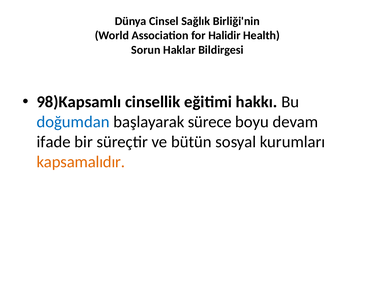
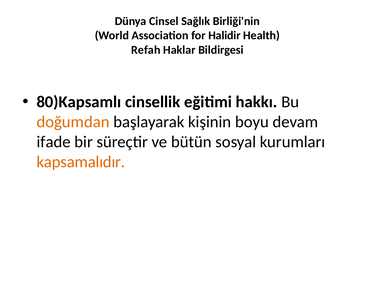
Sorun: Sorun -> Refah (146, 50)
98)Kapsamlı: 98)Kapsamlı -> 80)Kapsamlı (79, 102)
doğumdan colour: blue -> orange (73, 122)
sürece: sürece -> kişinin (210, 122)
